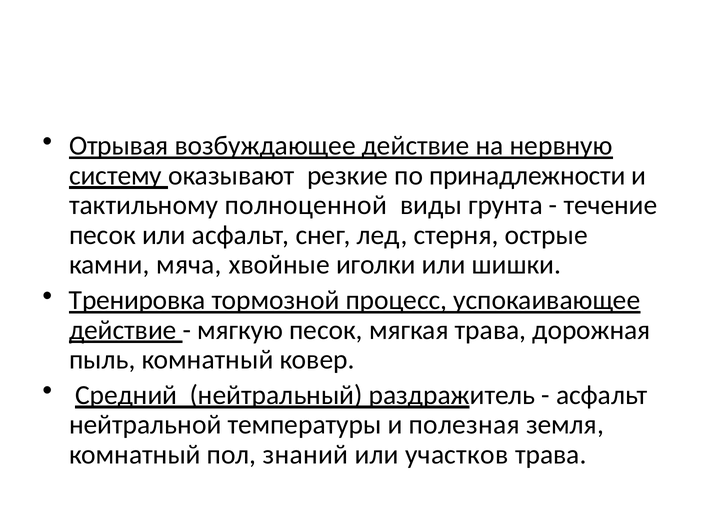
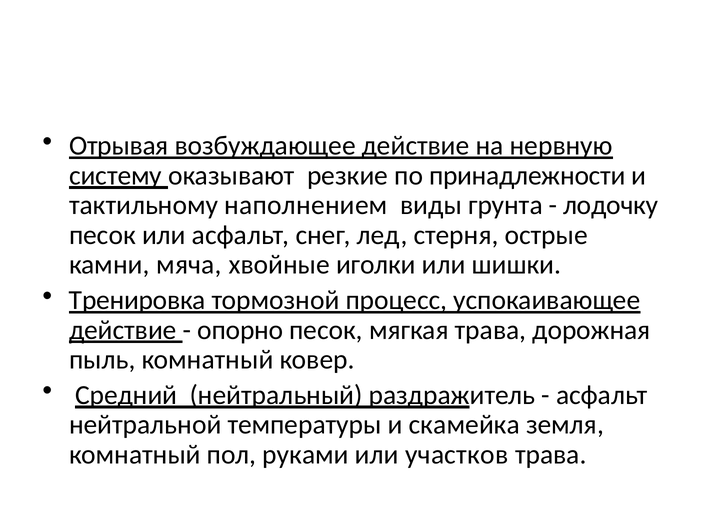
полноценной: полноценной -> наполнением (306, 205)
течение: течение -> лодочку (611, 205)
мягкую: мягкую -> опорно (240, 330)
полезная: полезная -> скамейка (464, 425)
знаний: знаний -> руками (306, 455)
